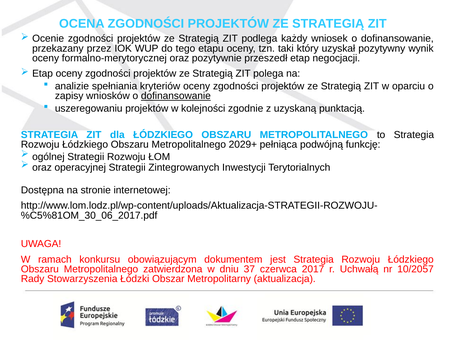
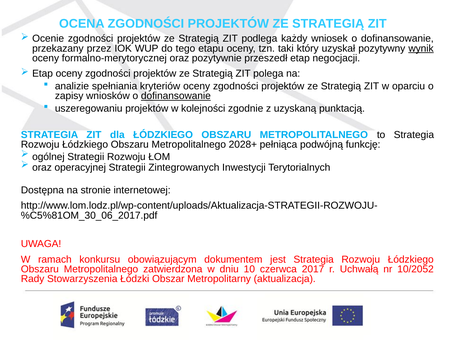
wynik underline: none -> present (421, 48)
2029+: 2029+ -> 2028+ (243, 145)
37: 37 -> 10 (249, 270)
10/2057: 10/2057 -> 10/2052 (416, 270)
